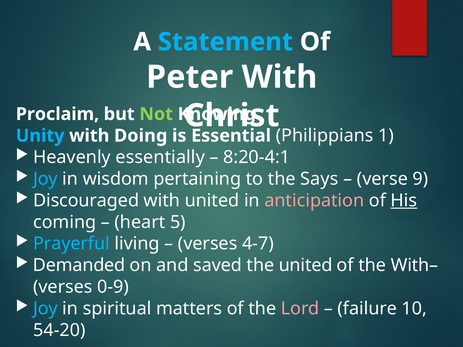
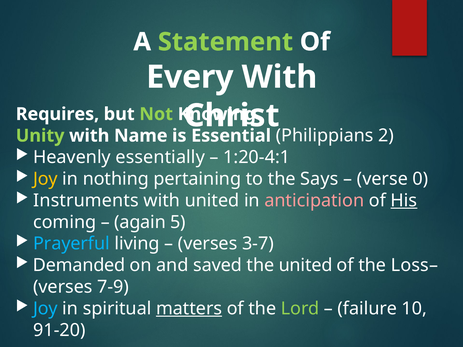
Statement colour: light blue -> light green (225, 42)
Peter: Peter -> Every (190, 77)
Proclaim: Proclaim -> Requires (57, 114)
Unity colour: light blue -> light green (40, 136)
Doing: Doing -> Name (141, 136)
1: 1 -> 2 (386, 136)
8:20-4:1: 8:20-4:1 -> 1:20-4:1 (257, 157)
Joy colour: light blue -> yellow (45, 179)
wisdom: wisdom -> nothing (116, 179)
9: 9 -> 0 (420, 179)
Discouraged: Discouraged -> Instruments (86, 201)
heart: heart -> again (140, 222)
4-7: 4-7 -> 3-7 (258, 244)
With–: With– -> Loss– (414, 266)
0-9: 0-9 -> 7-9 (113, 287)
matters underline: none -> present (189, 309)
Lord colour: pink -> light green (300, 309)
54-20: 54-20 -> 91-20 (59, 330)
